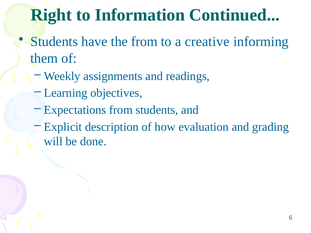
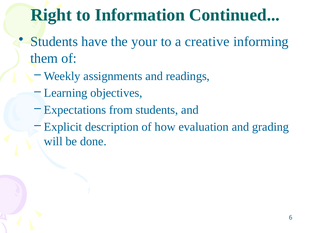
the from: from -> your (144, 42)
